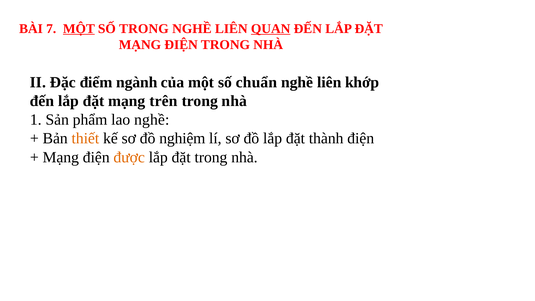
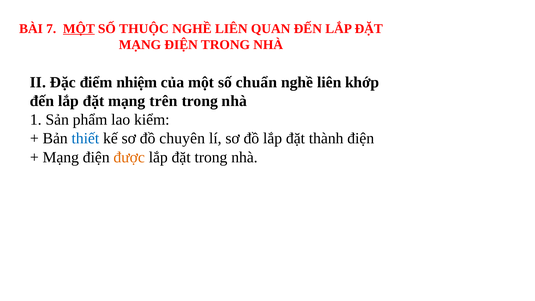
SỐ TRONG: TRONG -> THUỘC (144, 29)
QUAN underline: present -> none (271, 29)
ngành: ngành -> nhiệm (137, 82)
lao nghề: nghề -> kiểm (152, 120)
thiết colour: orange -> blue (85, 138)
nghiệm: nghiệm -> chuyên (182, 138)
